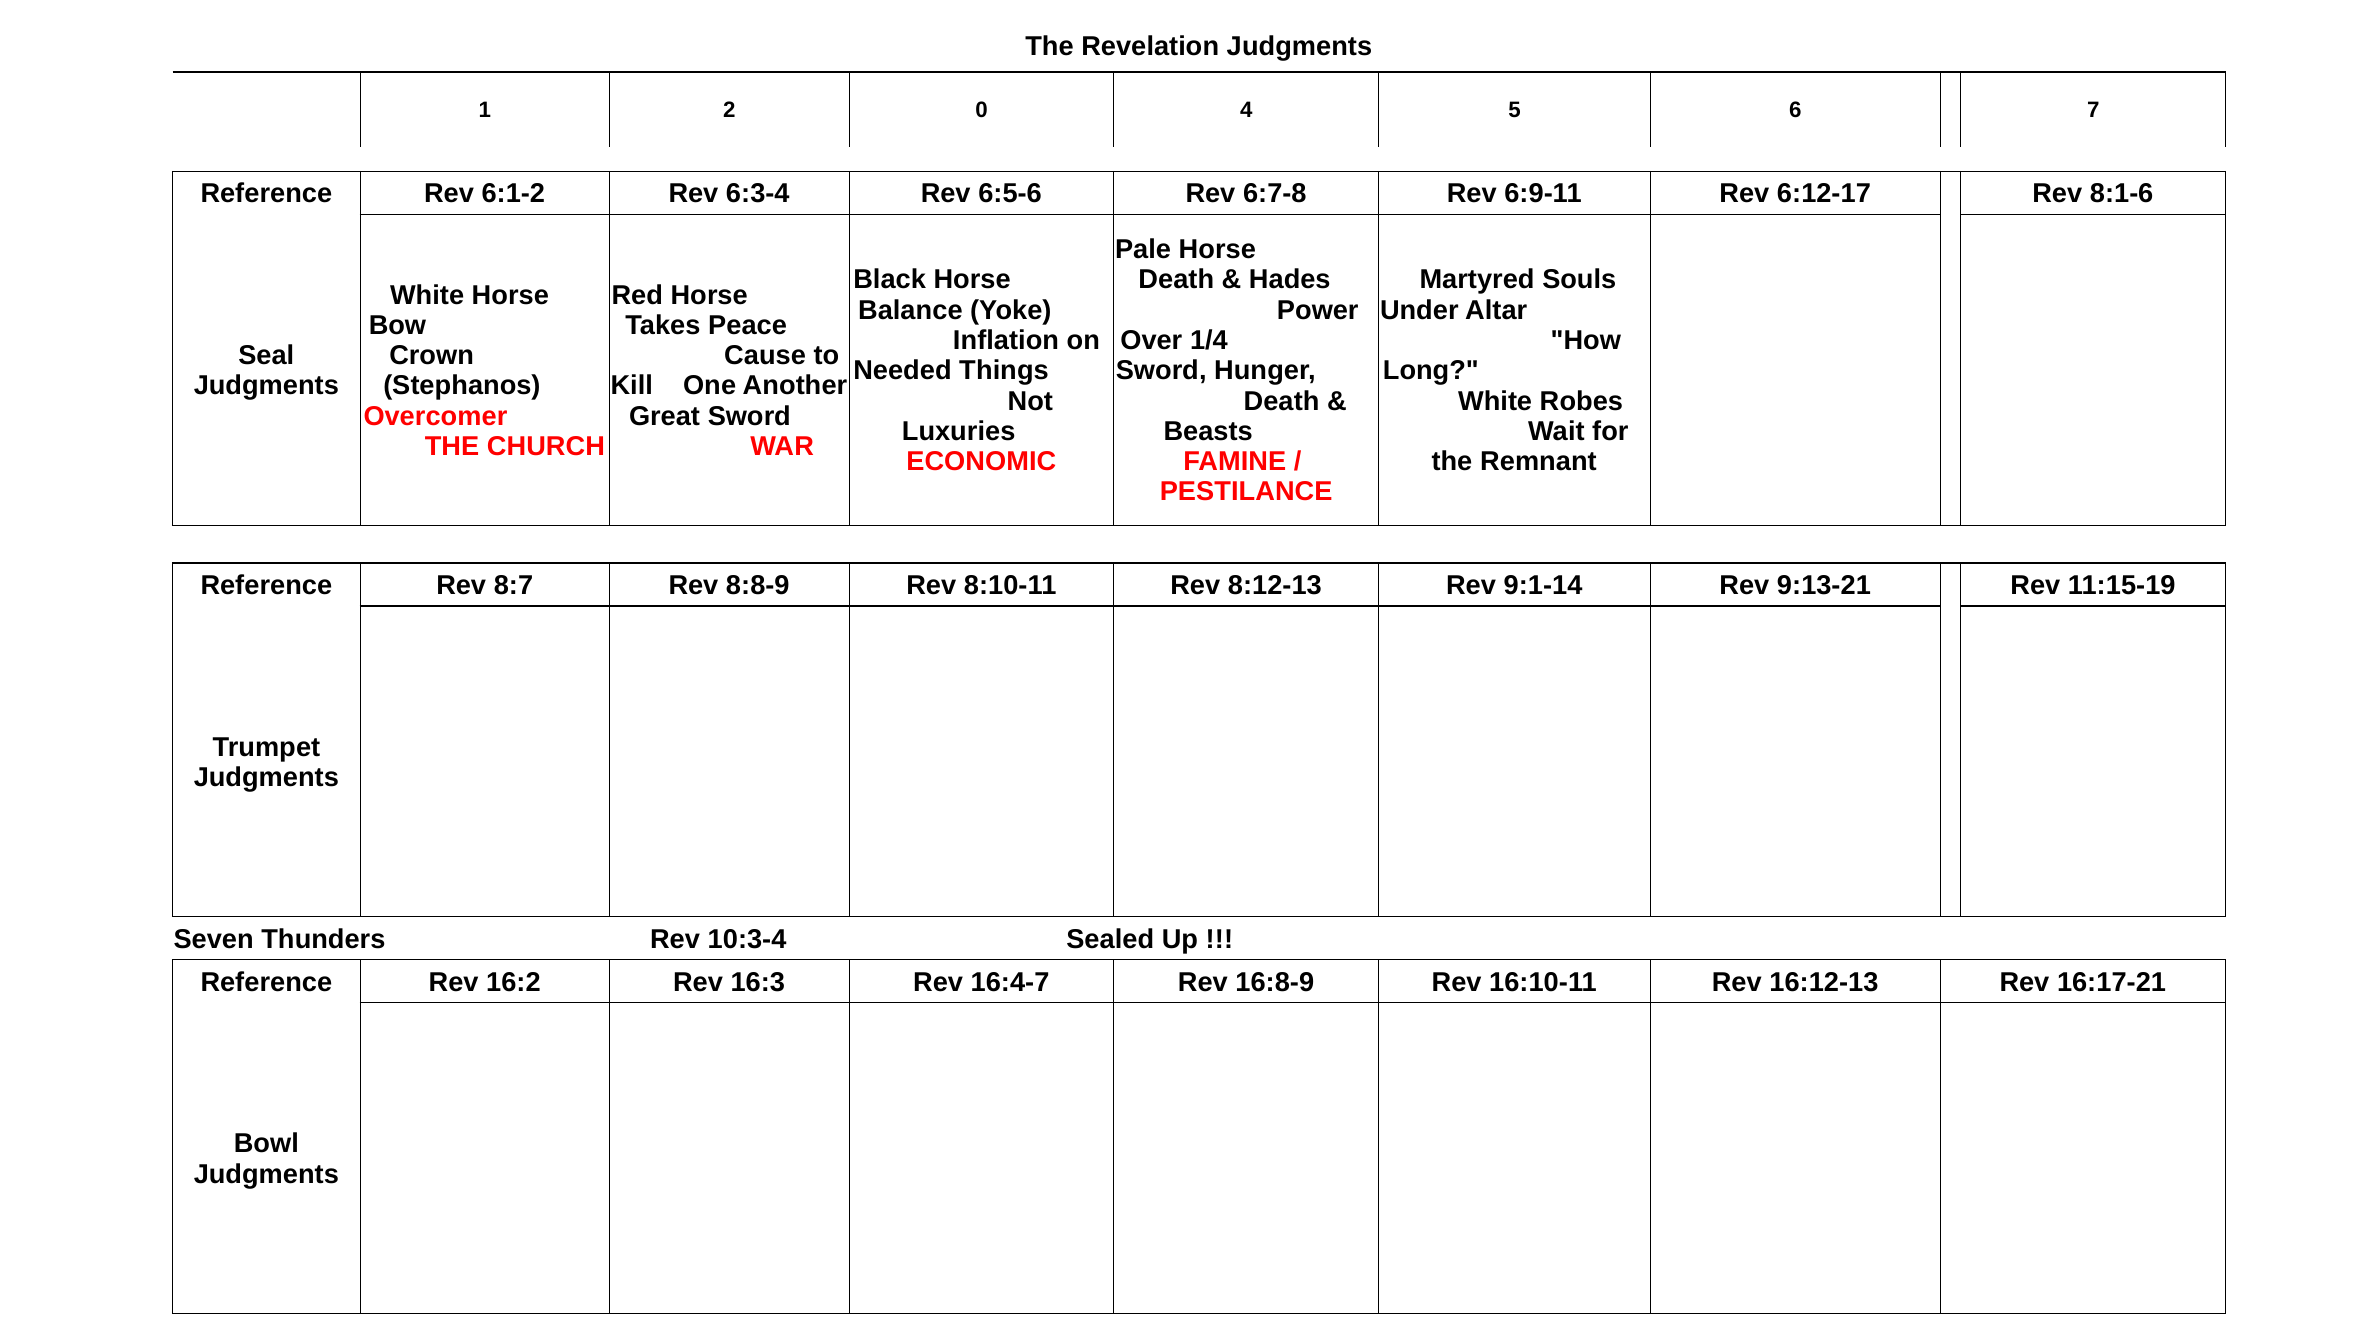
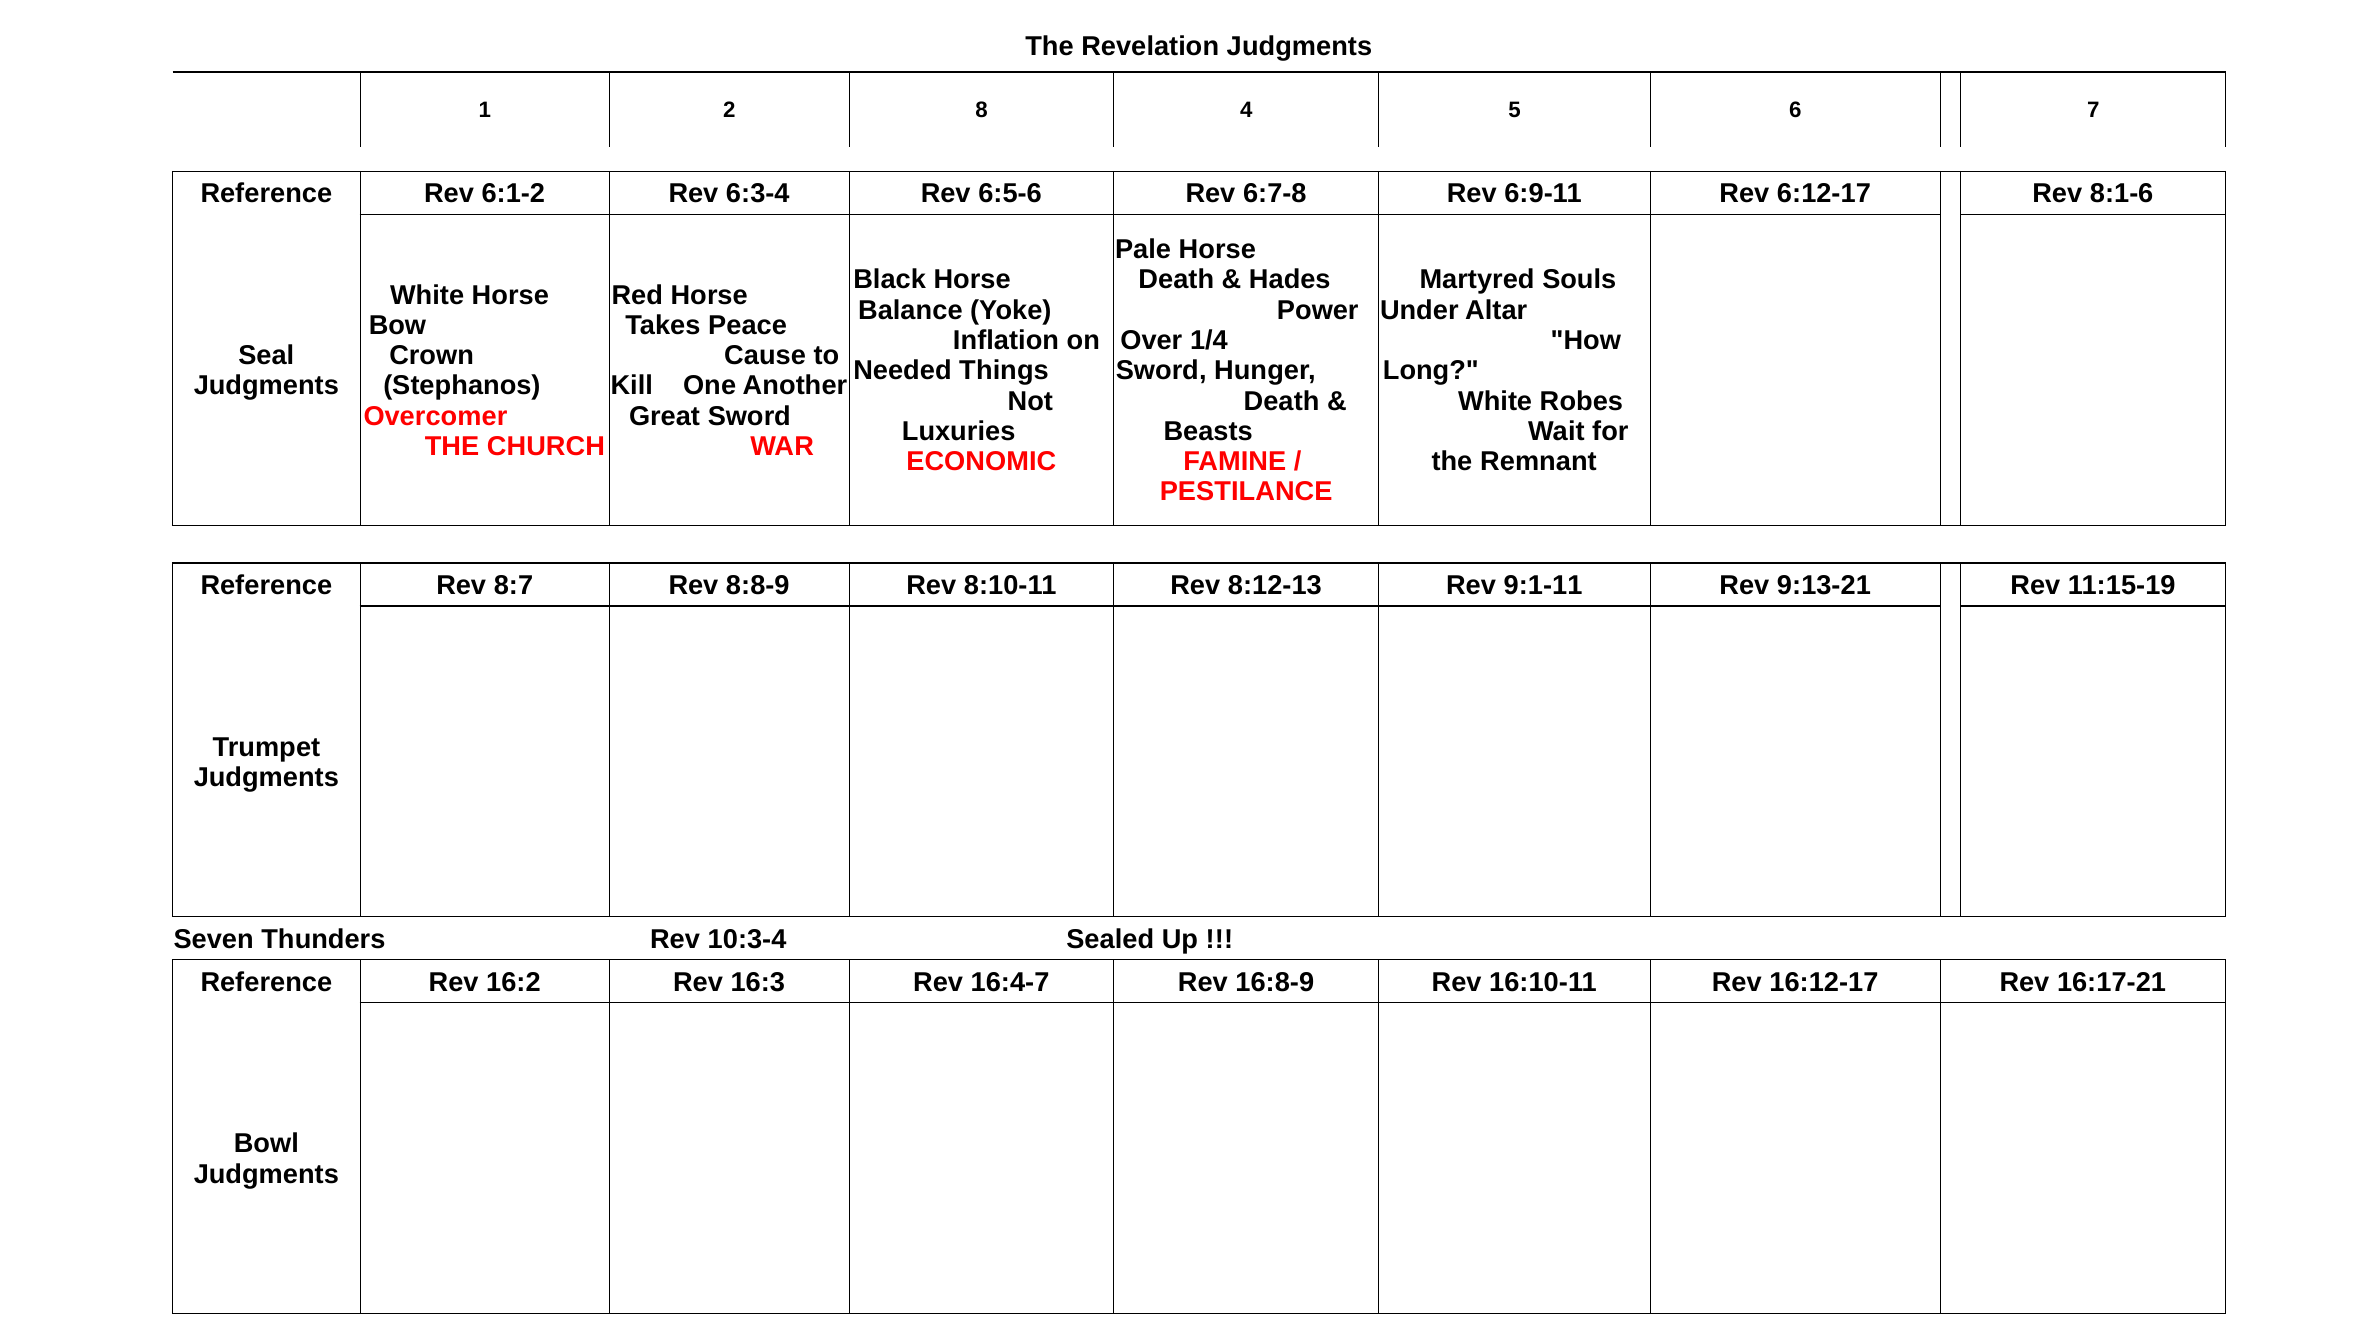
0: 0 -> 8 (982, 110)
9:1-14: 9:1-14 -> 9:1-11 (1543, 585)
16:12-13: 16:12-13 -> 16:12-17 (1824, 982)
